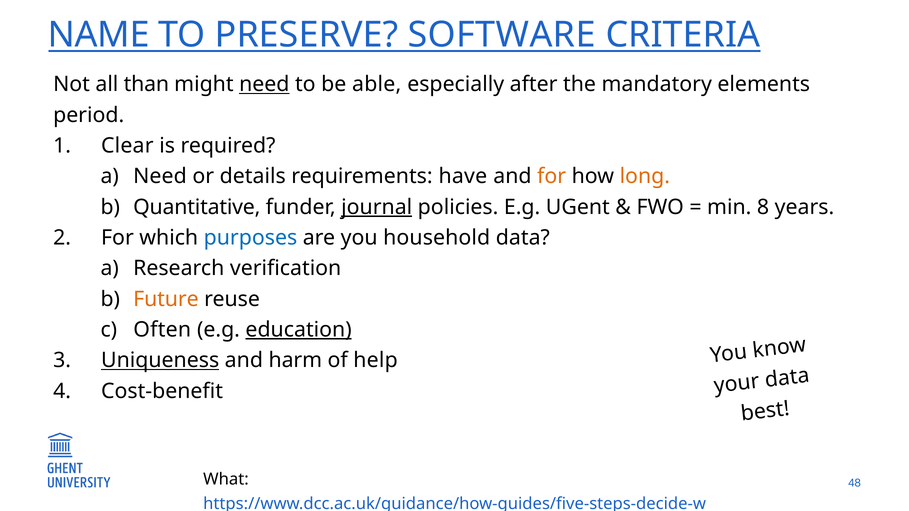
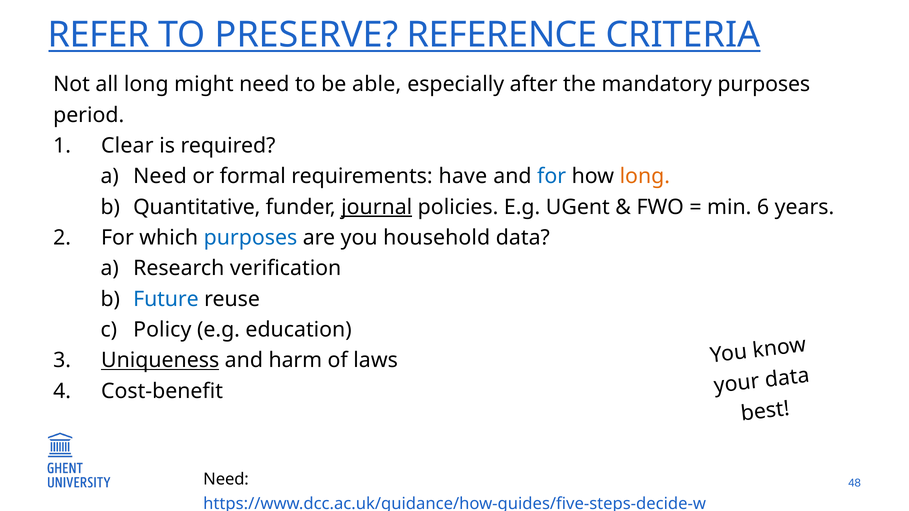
NAME: NAME -> REFER (99, 35)
SOFTWARE: SOFTWARE -> REFERENCE (502, 35)
all than: than -> long (146, 84)
need underline: present -> none (264, 84)
mandatory elements: elements -> purposes (764, 84)
details: details -> formal (253, 176)
for colour: orange -> blue (552, 176)
8: 8 -> 6 (763, 207)
Future colour: orange -> blue (166, 299)
Often: Often -> Policy (162, 330)
education underline: present -> none (299, 330)
help: help -> laws (376, 361)
What: What -> Need (226, 479)
